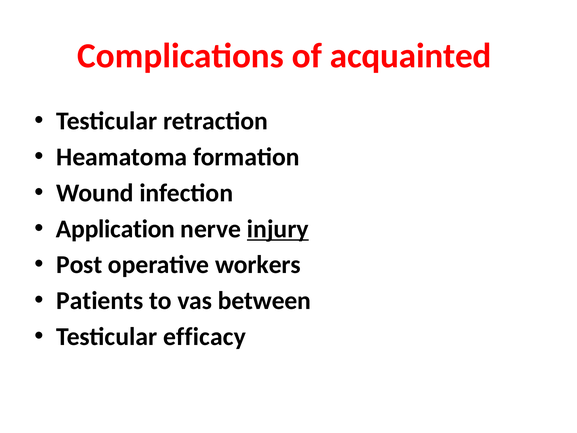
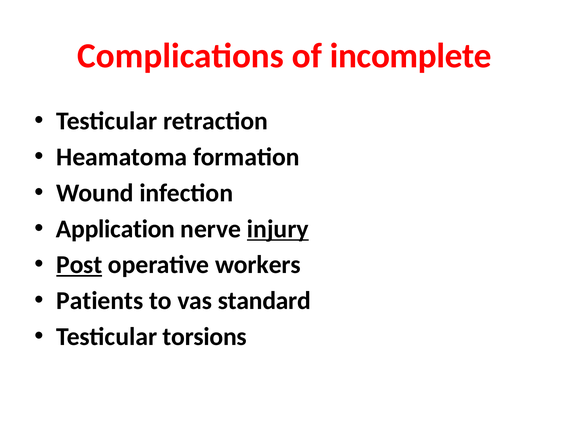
acquainted: acquainted -> incomplete (411, 56)
Post underline: none -> present (79, 265)
between: between -> standard (264, 301)
efficacy: efficacy -> torsions (205, 337)
